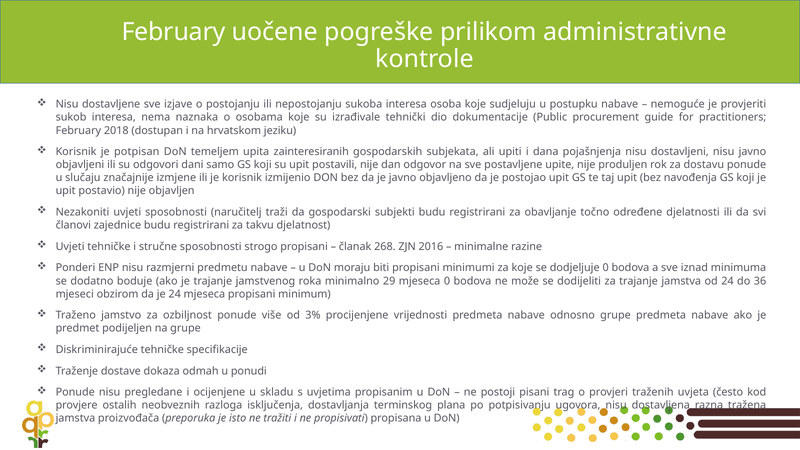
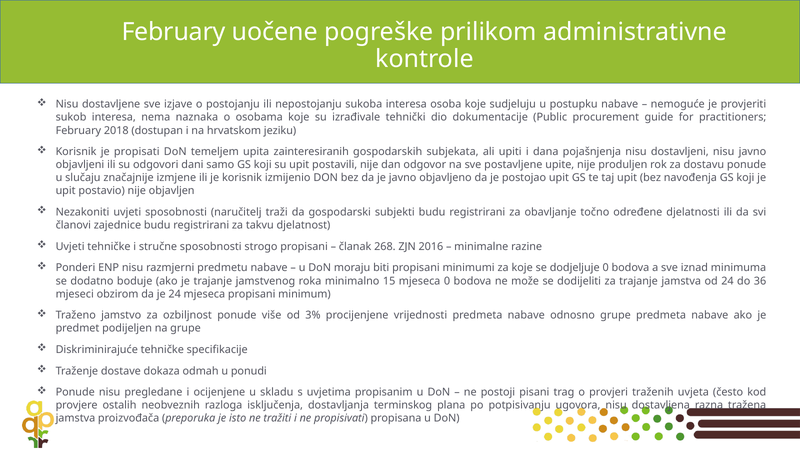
potpisan: potpisan -> propisati (137, 152)
29: 29 -> 15 (389, 281)
